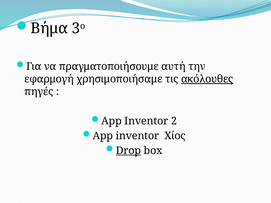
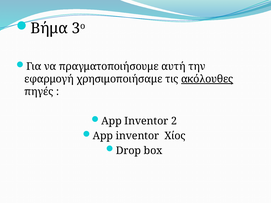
Drop underline: present -> none (128, 151)
